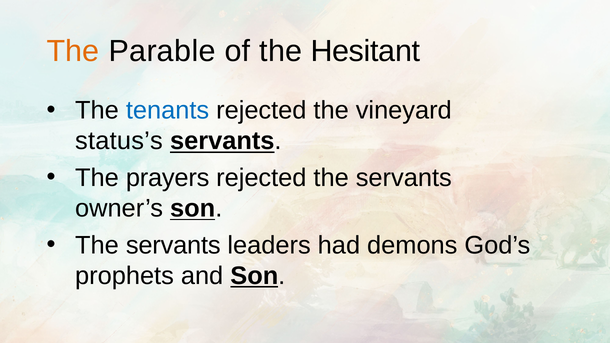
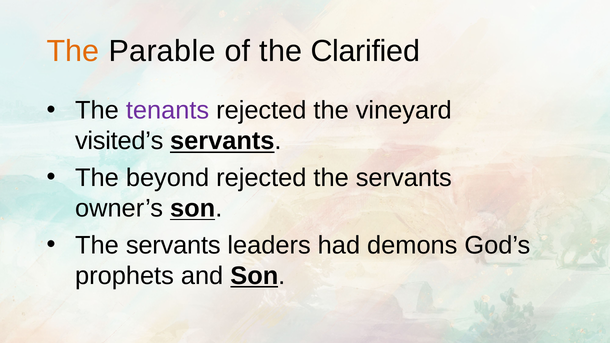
Hesitant: Hesitant -> Clarified (365, 51)
tenants colour: blue -> purple (168, 111)
status’s: status’s -> visited’s (119, 141)
prayers: prayers -> beyond (168, 178)
